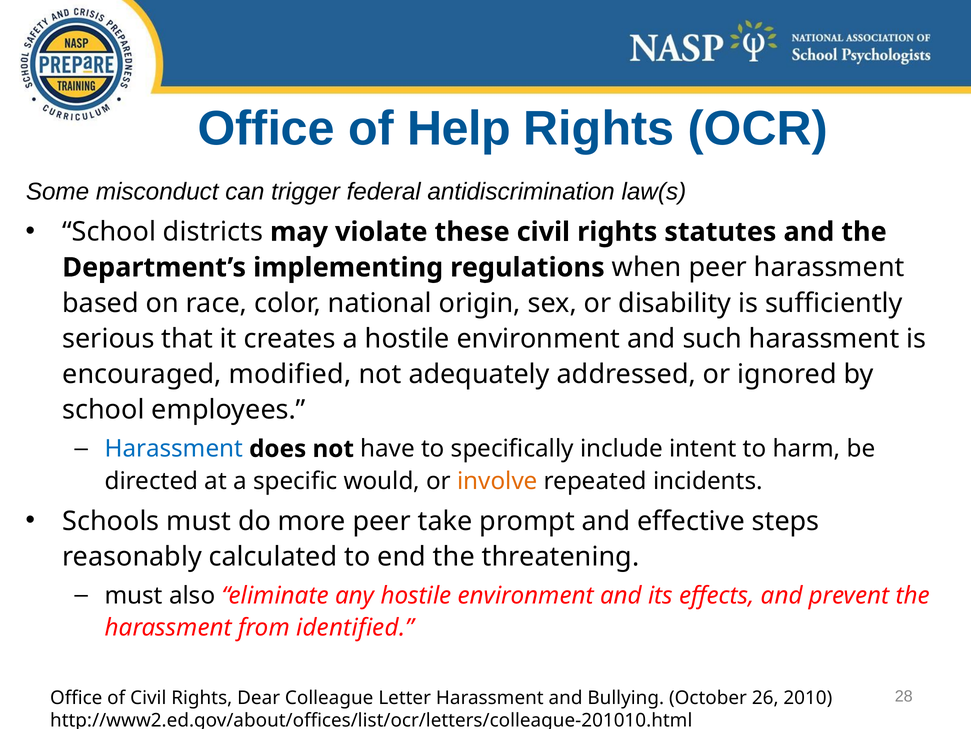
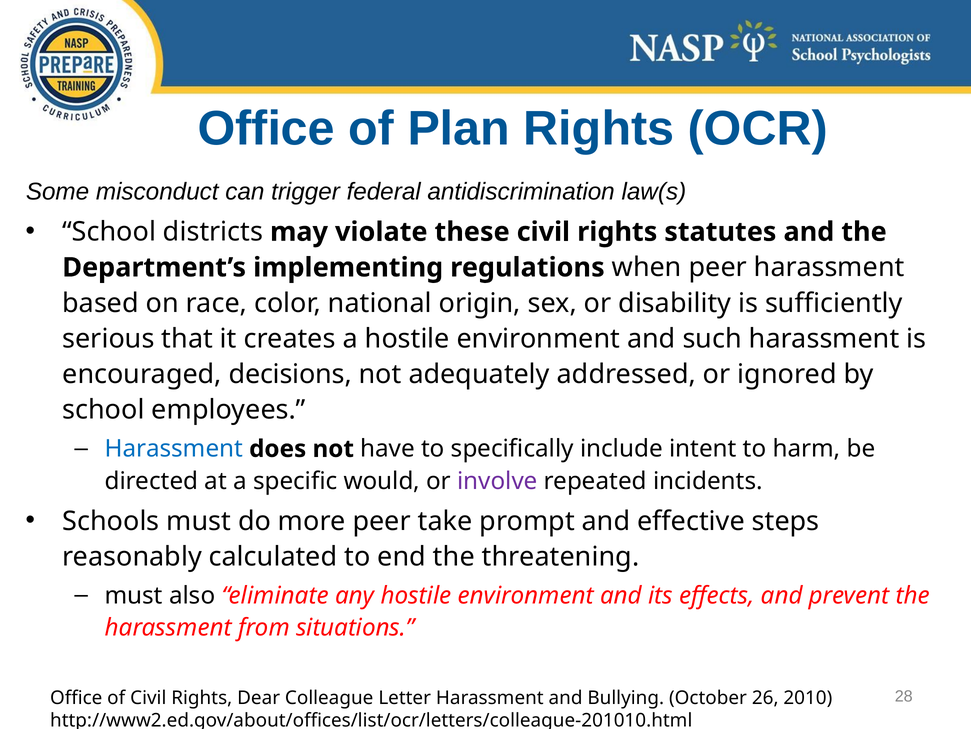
Help: Help -> Plan (459, 128)
modified: modified -> decisions (290, 374)
involve colour: orange -> purple (497, 481)
identified: identified -> situations (355, 627)
